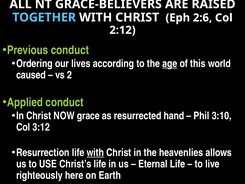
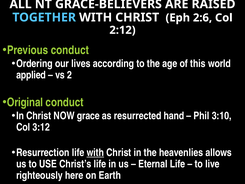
age underline: present -> none (170, 63)
caused: caused -> applied (31, 75)
Applied: Applied -> Original (25, 102)
